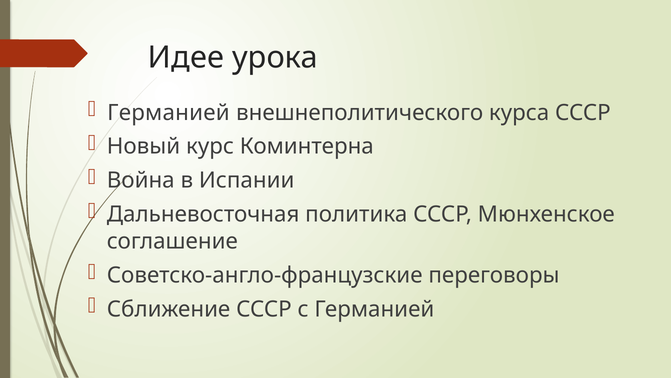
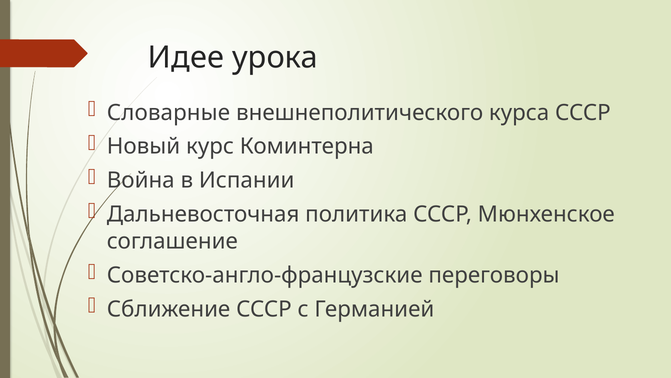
Германией: Германией -> Словарные (168, 113)
